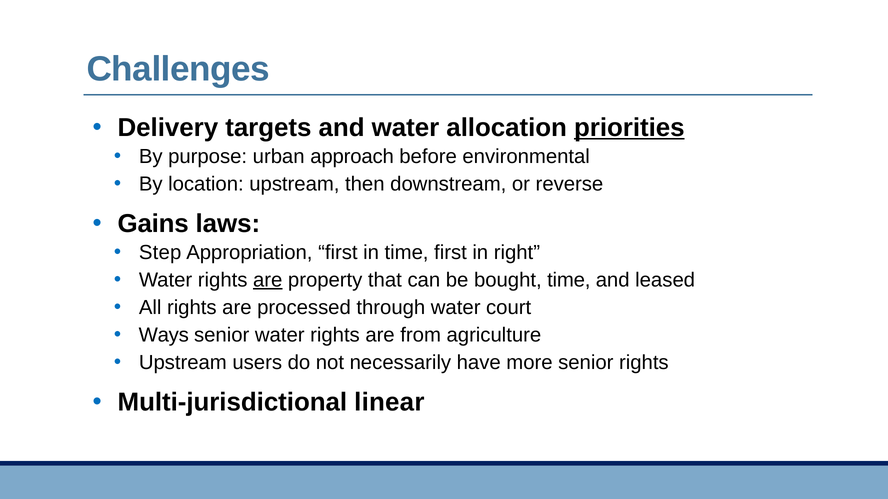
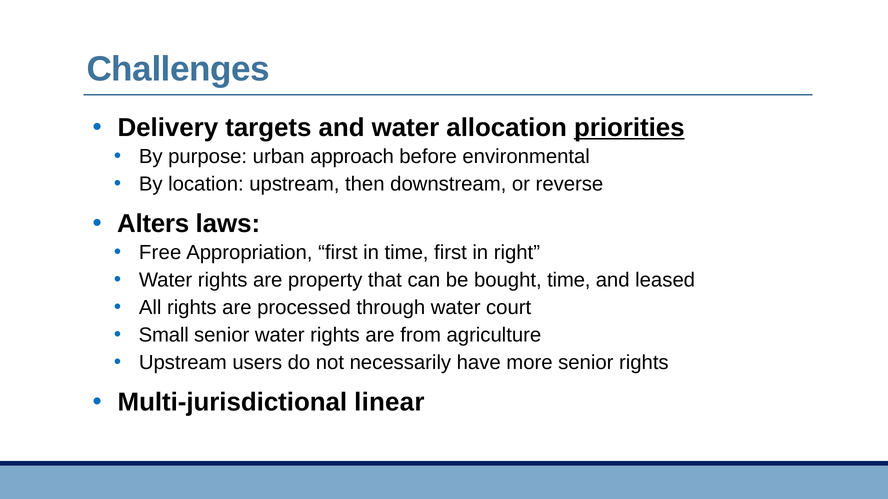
Gains: Gains -> Alters (153, 224)
Step: Step -> Free (160, 253)
are underline: present -> none (268, 280)
Ways: Ways -> Small (164, 335)
